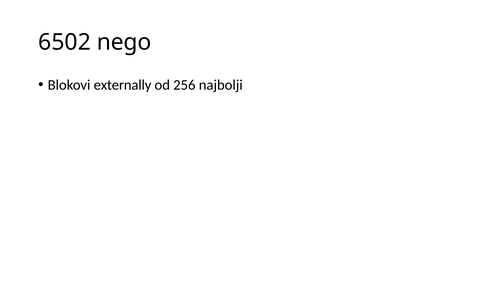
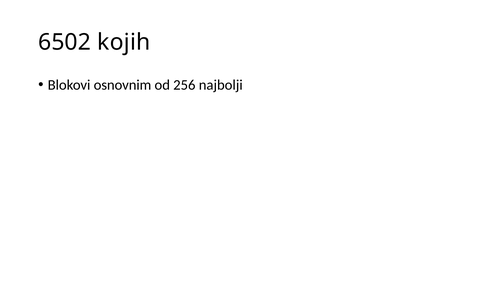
nego: nego -> kojih (124, 42)
externally: externally -> osnovnim (123, 85)
